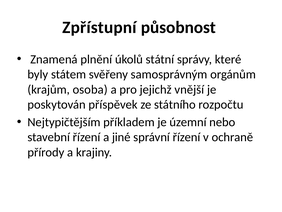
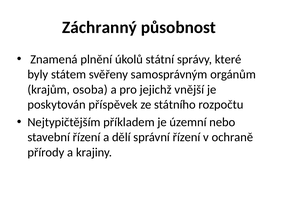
Zpřístupní: Zpřístupní -> Záchranný (99, 27)
jiné: jiné -> dělí (121, 137)
